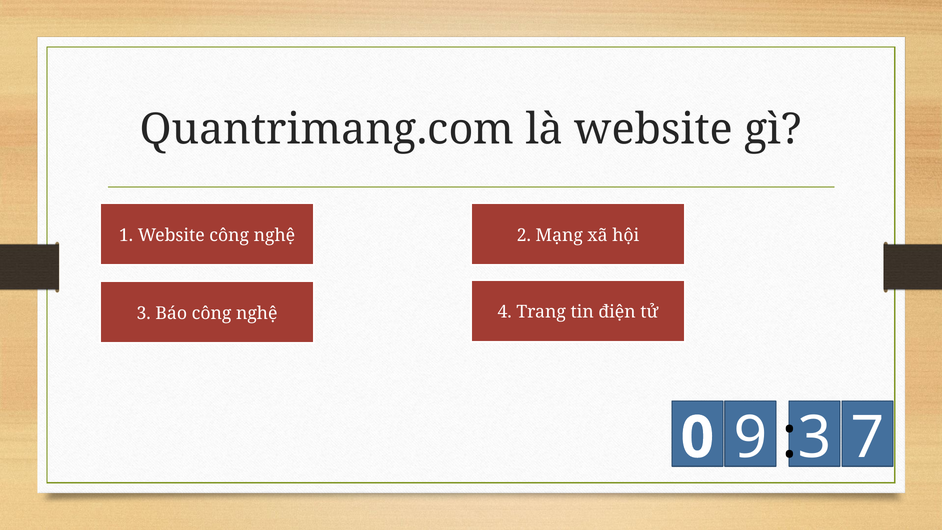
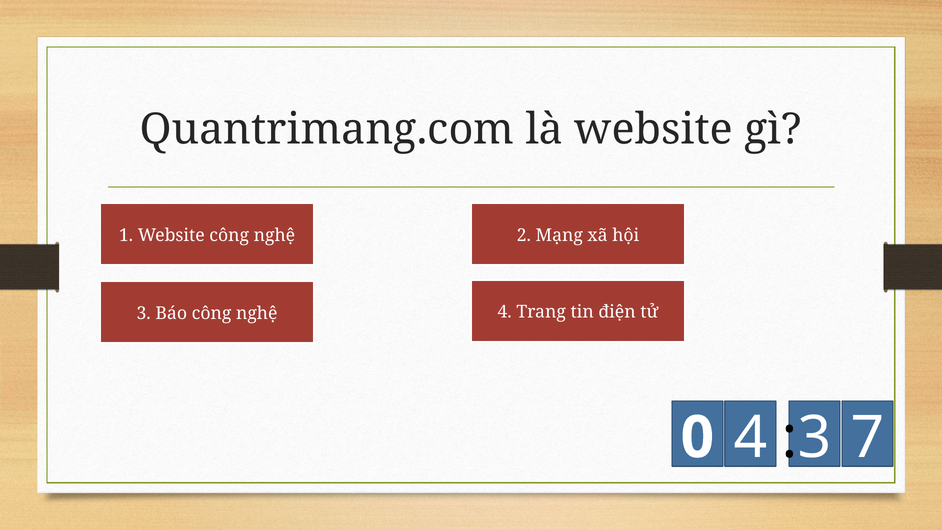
0 9: 9 -> 4 (750, 438)
